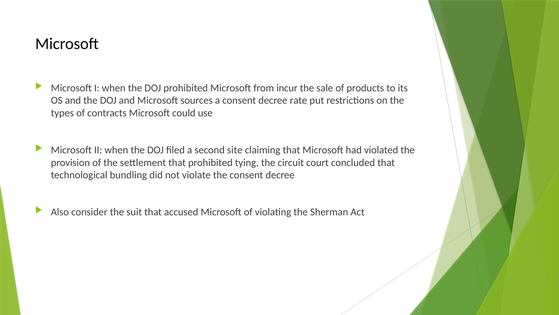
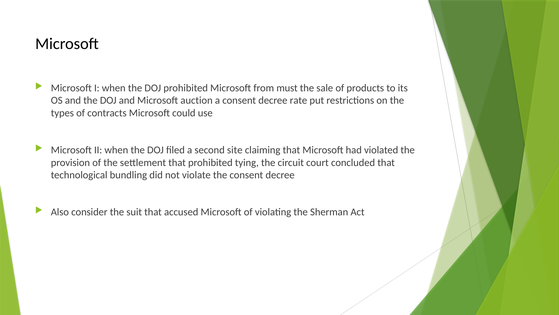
incur: incur -> must (287, 88)
sources: sources -> auction (197, 100)
